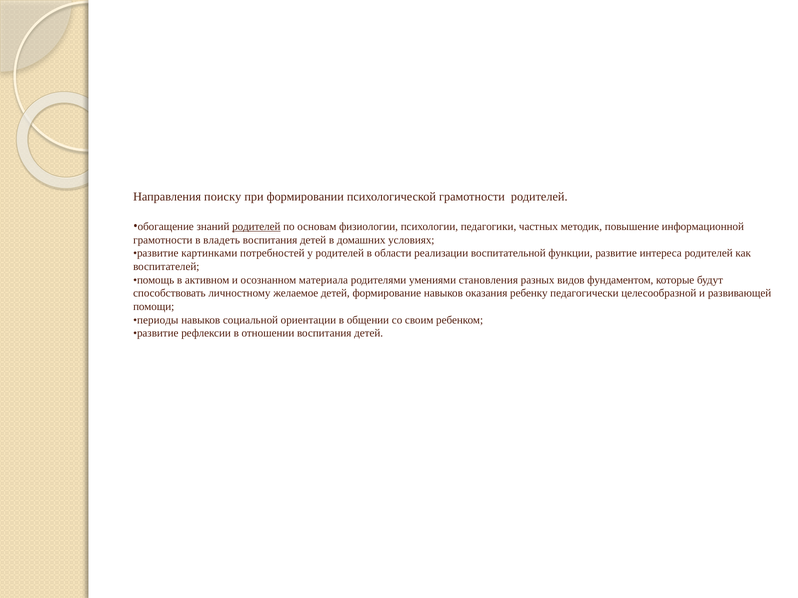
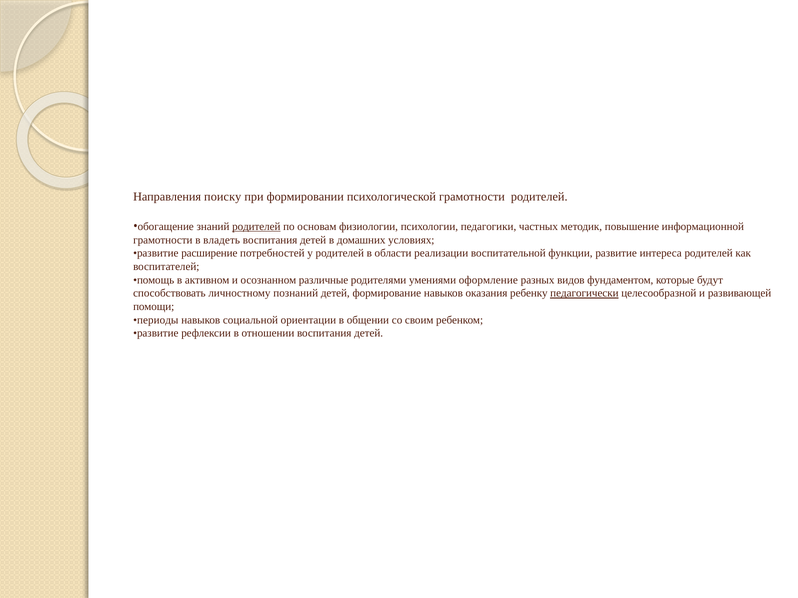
картинками: картинками -> расширение (209, 254)
материала: материала -> различные (324, 280)
становления: становления -> оформление (488, 280)
желаемое: желаемое -> познаний (296, 294)
педагогически underline: none -> present (584, 294)
